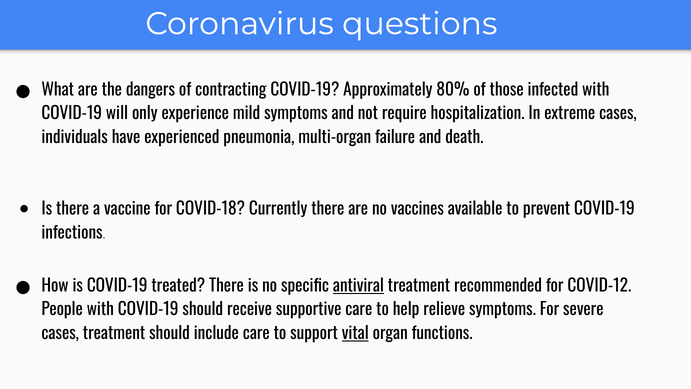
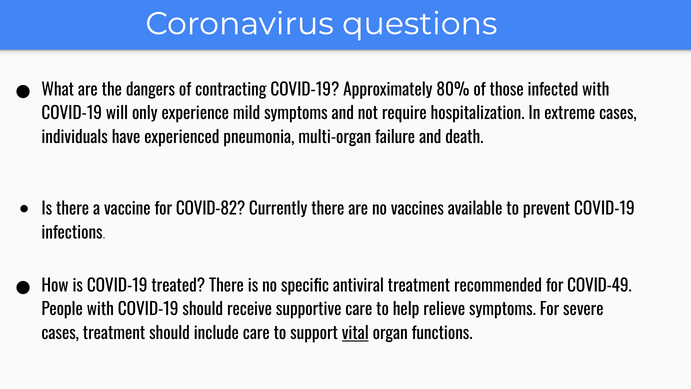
COVID-18: COVID-18 -> COVID-82 (211, 209)
antiviral underline: present -> none (358, 286)
COVID-12: COVID-12 -> COVID-49 (599, 286)
